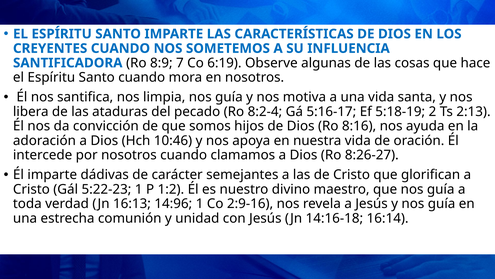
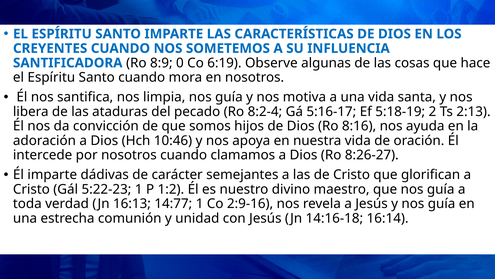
7: 7 -> 0 (180, 63)
14:96: 14:96 -> 14:77 (173, 203)
